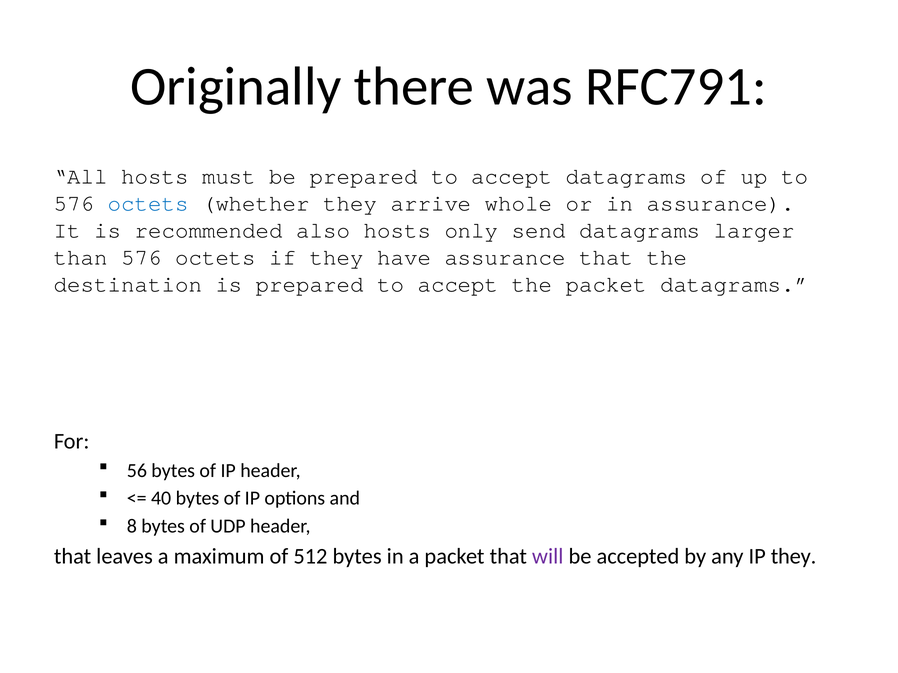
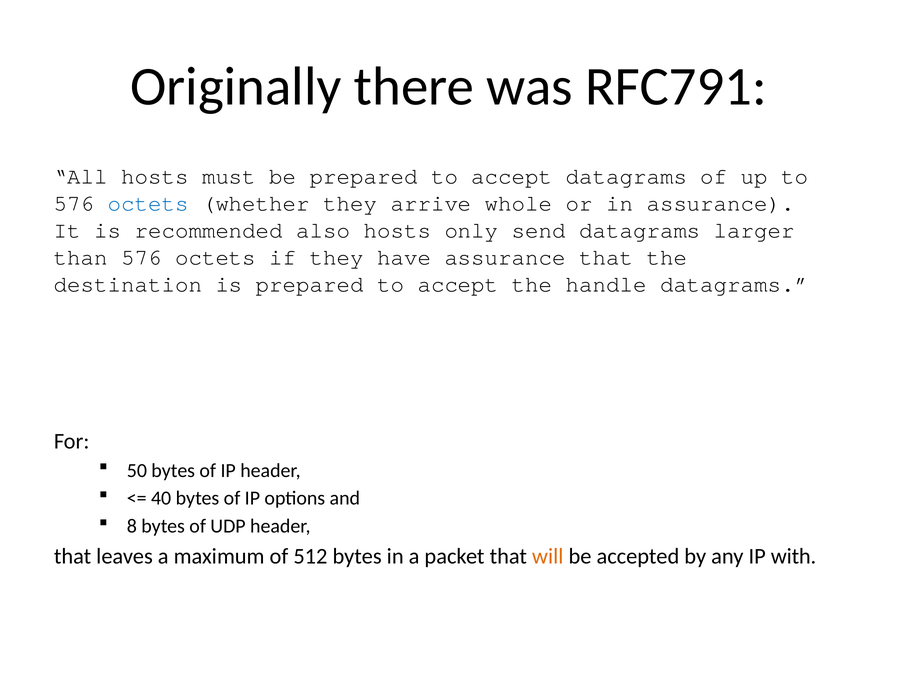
the packet: packet -> handle (606, 284)
56: 56 -> 50 (137, 471)
will colour: purple -> orange (548, 557)
IP they: they -> with (794, 557)
